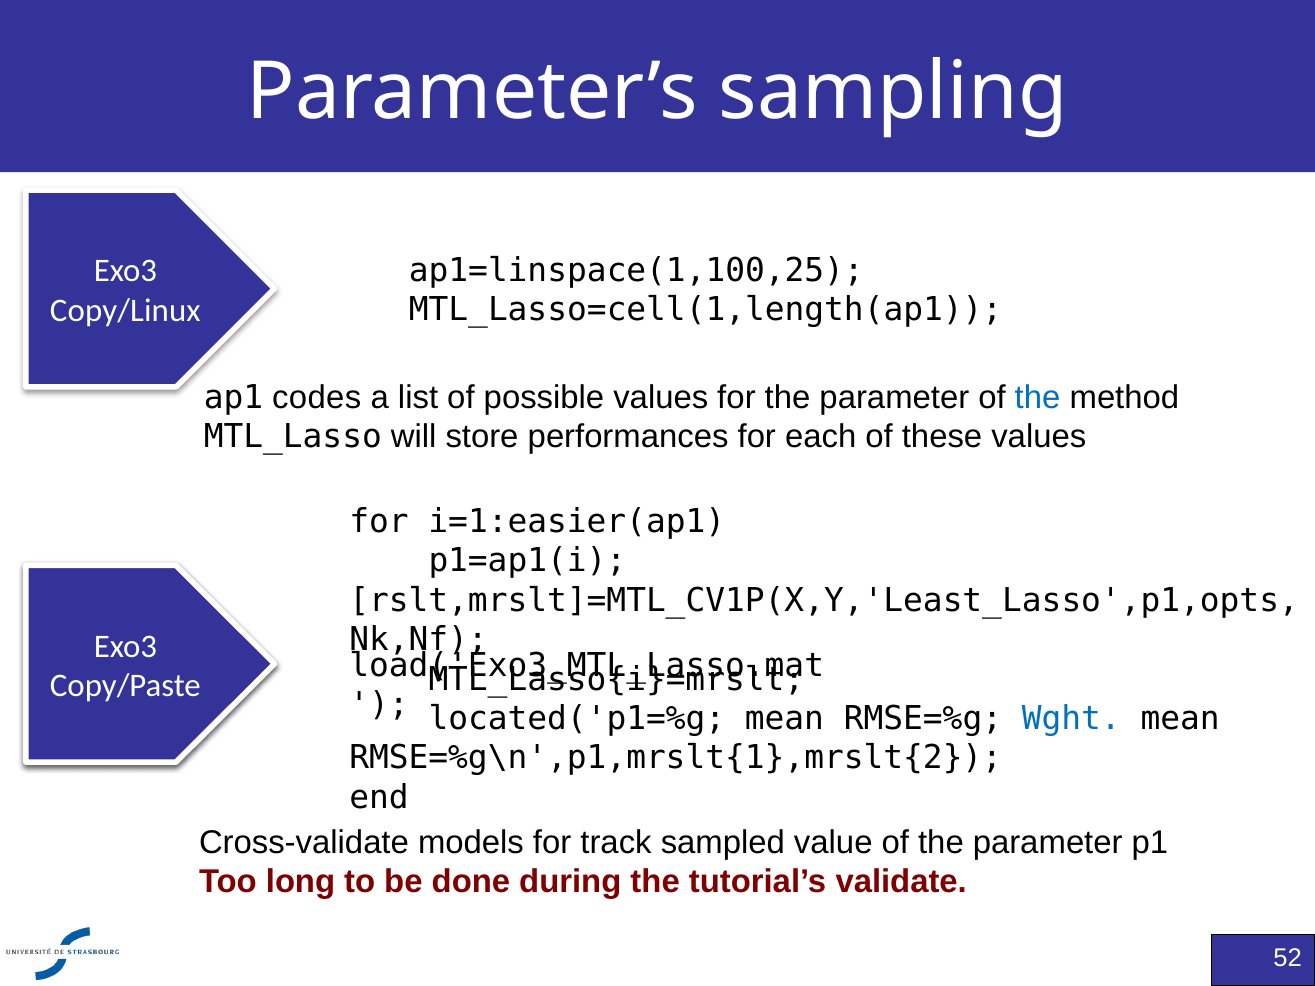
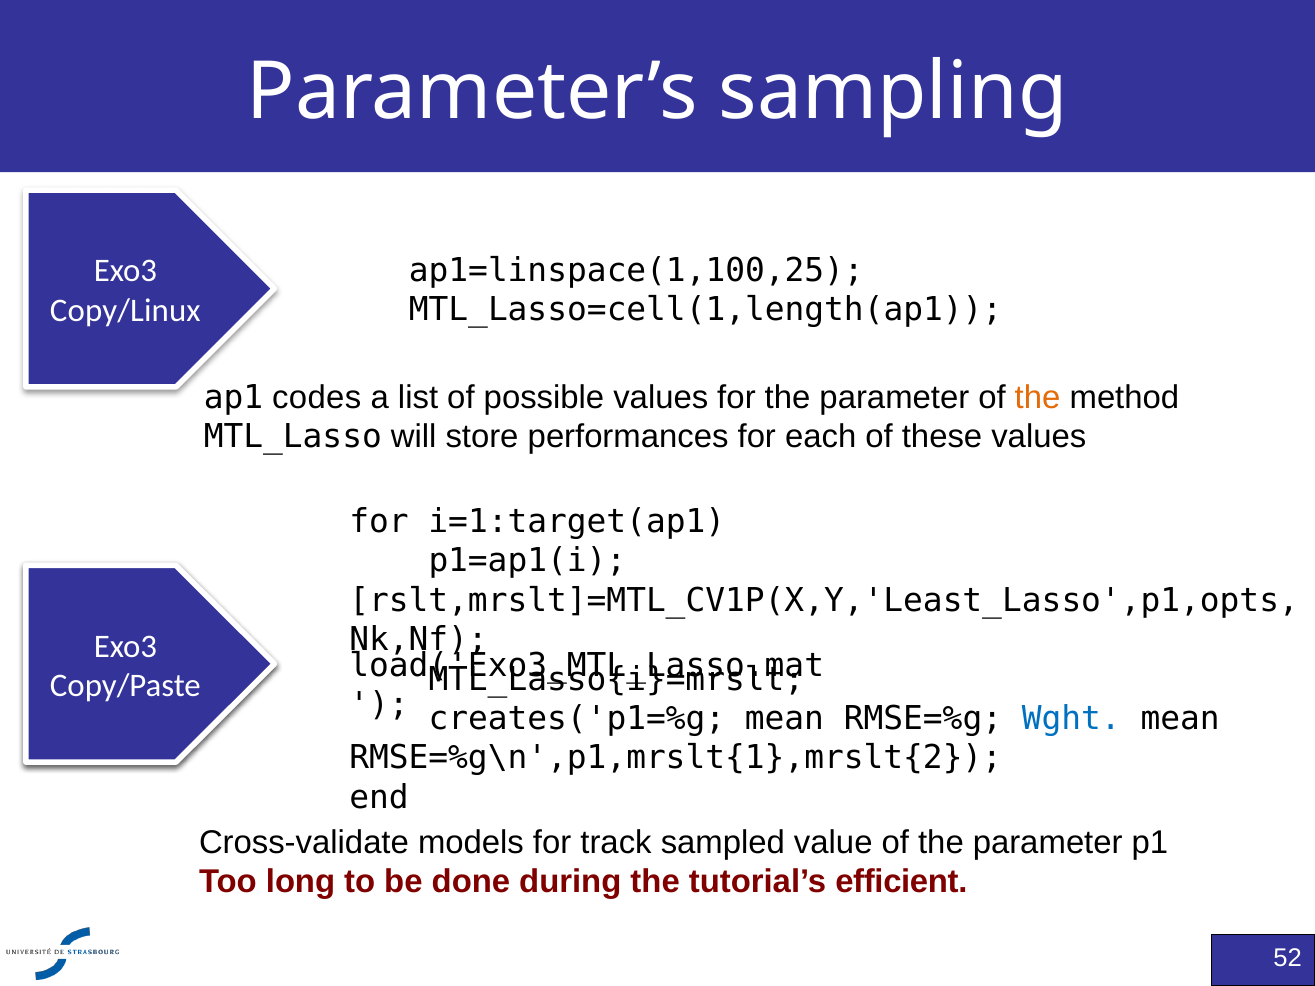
the colour: blue -> orange (1038, 397)
i=1:easier(ap1: i=1:easier(ap1 -> i=1:target(ap1 (577, 522)
located('p1=%g: located('p1=%g -> creates('p1=%g (577, 719)
validate: validate -> efficient (901, 882)
